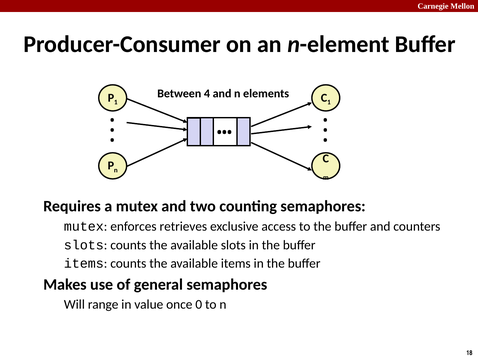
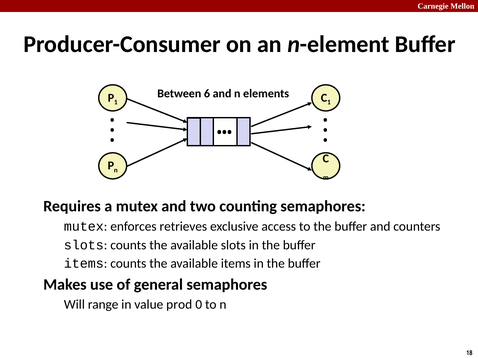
4: 4 -> 6 (207, 93)
once: once -> prod (179, 304)
